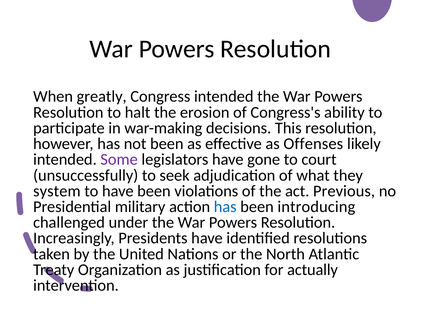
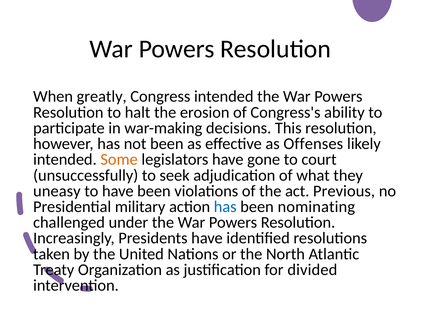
Some colour: purple -> orange (119, 159)
system: system -> uneasy (57, 191)
introducing: introducing -> nominating (316, 207)
actually: actually -> divided (312, 270)
